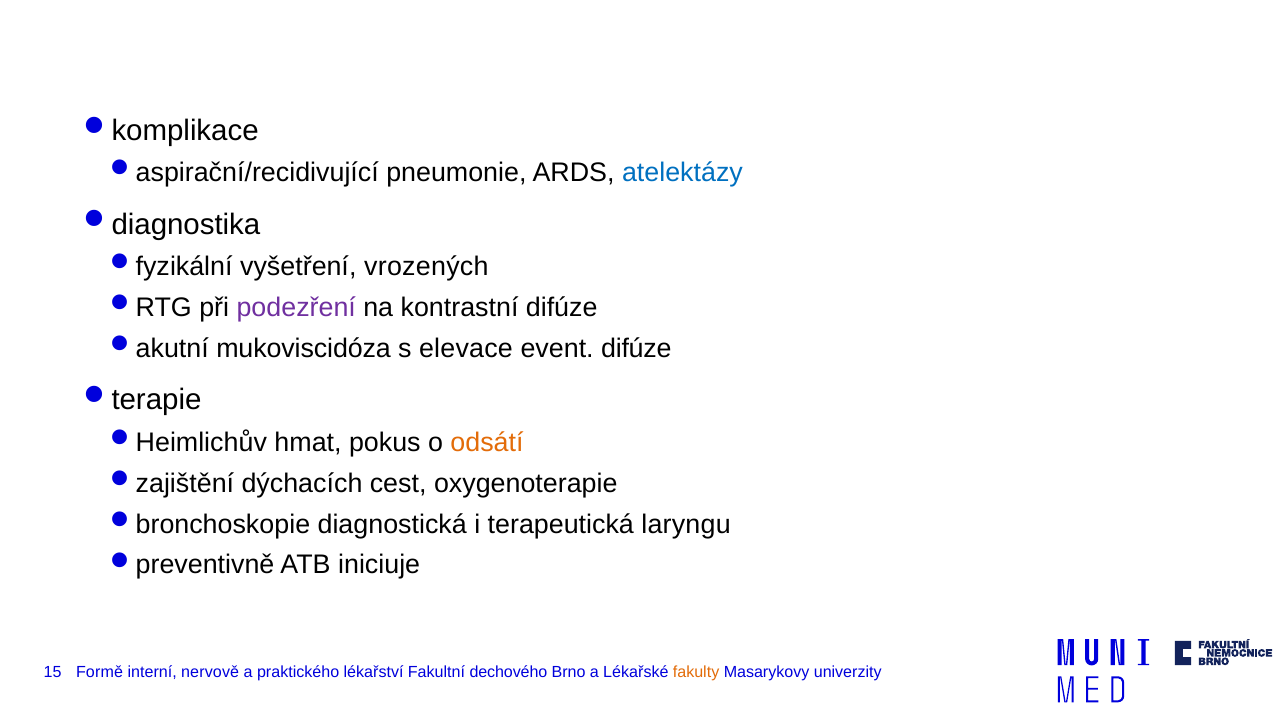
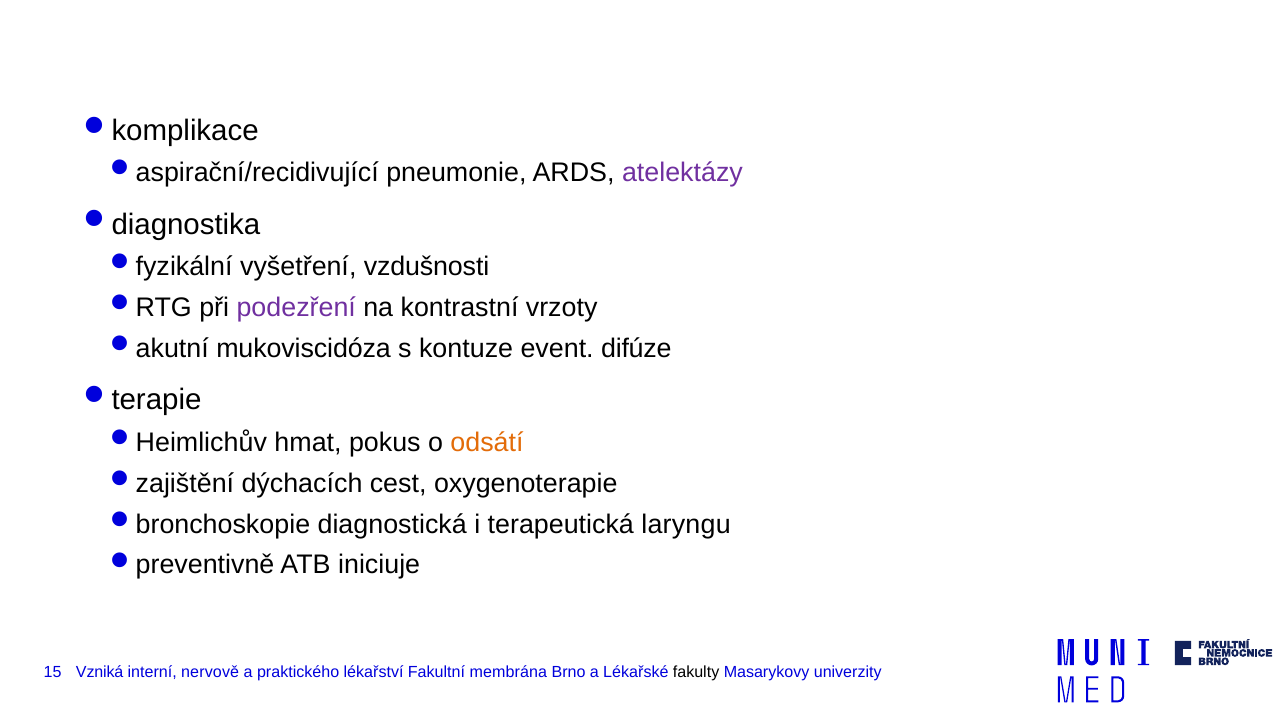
atelektázy colour: blue -> purple (682, 173)
vrozených: vrozených -> vzdušnosti (427, 267)
kontrastní difúze: difúze -> vrzoty (562, 308)
elevace: elevace -> kontuze (466, 348)
Formě: Formě -> Vzniká (100, 672)
dechového: dechového -> membrána (508, 672)
fakulty colour: orange -> black (696, 672)
